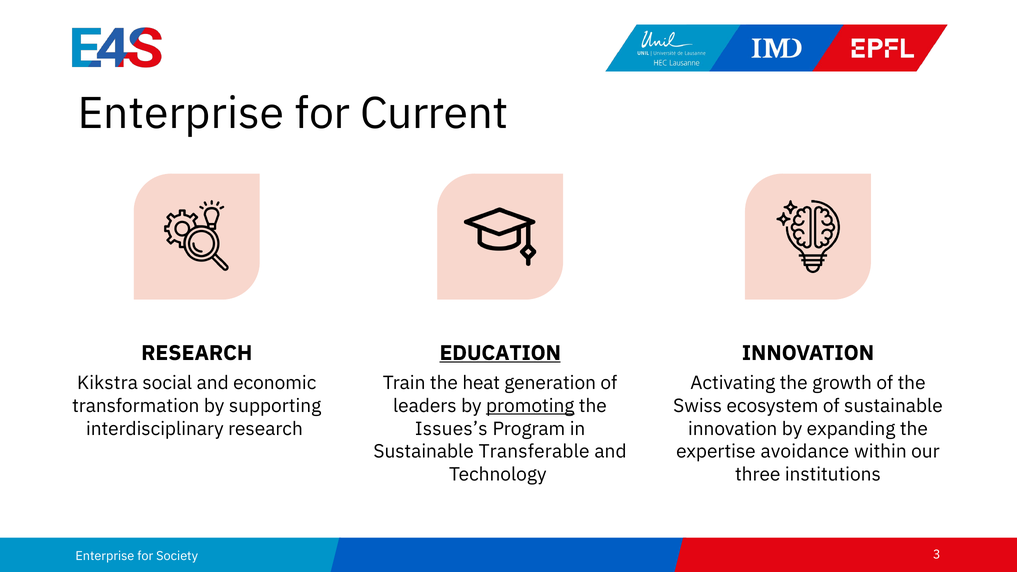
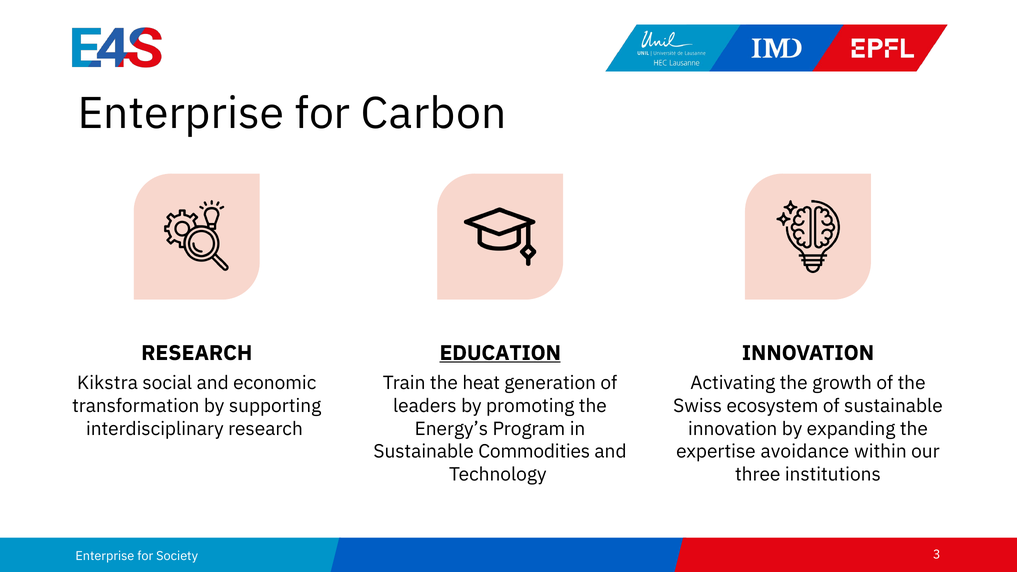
Current: Current -> Carbon (434, 114)
promoting underline: present -> none (530, 406)
Issues’s: Issues’s -> Energy’s (451, 429)
Transferable: Transferable -> Commodities (534, 452)
